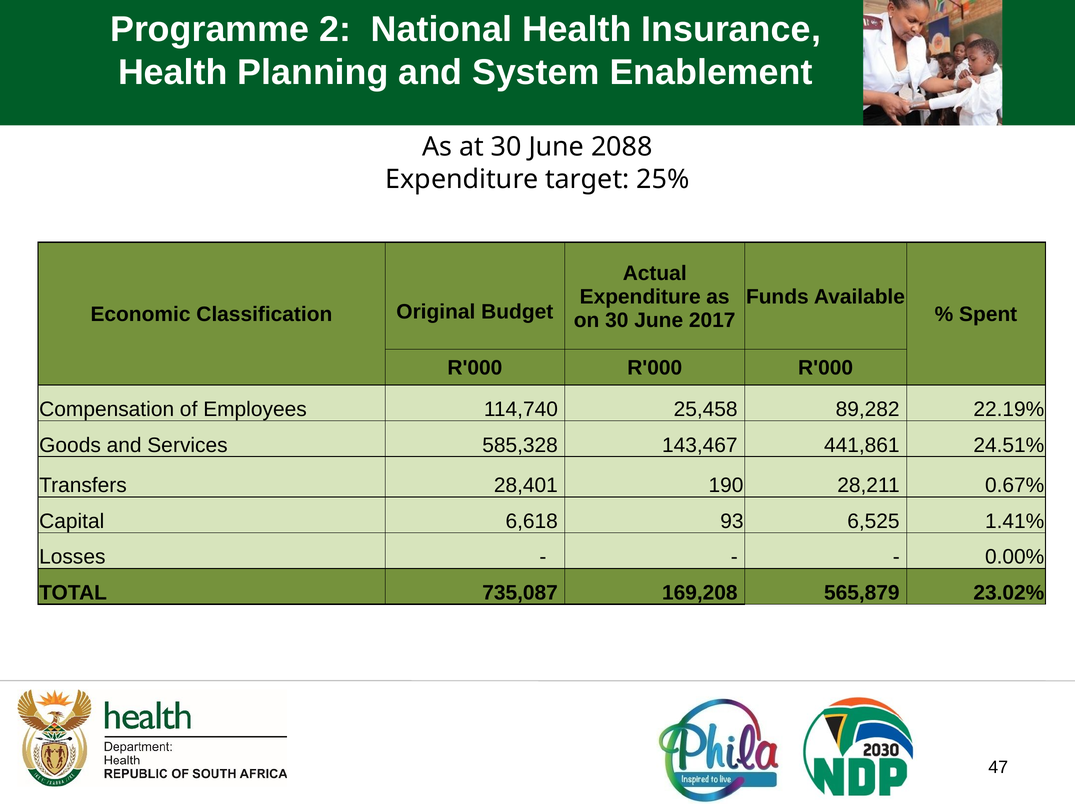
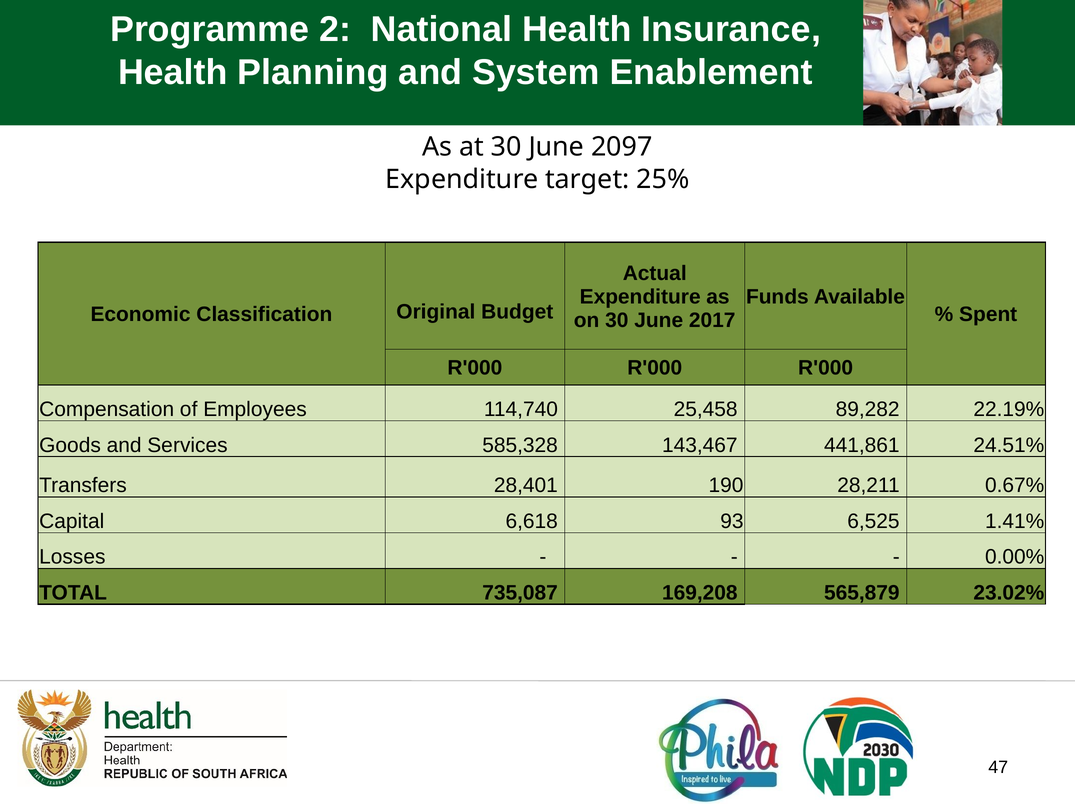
2088: 2088 -> 2097 (622, 147)
